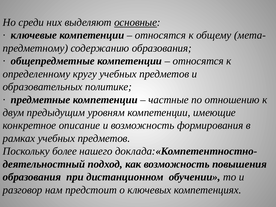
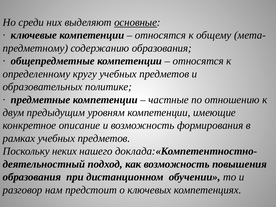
более: более -> неких (65, 151)
